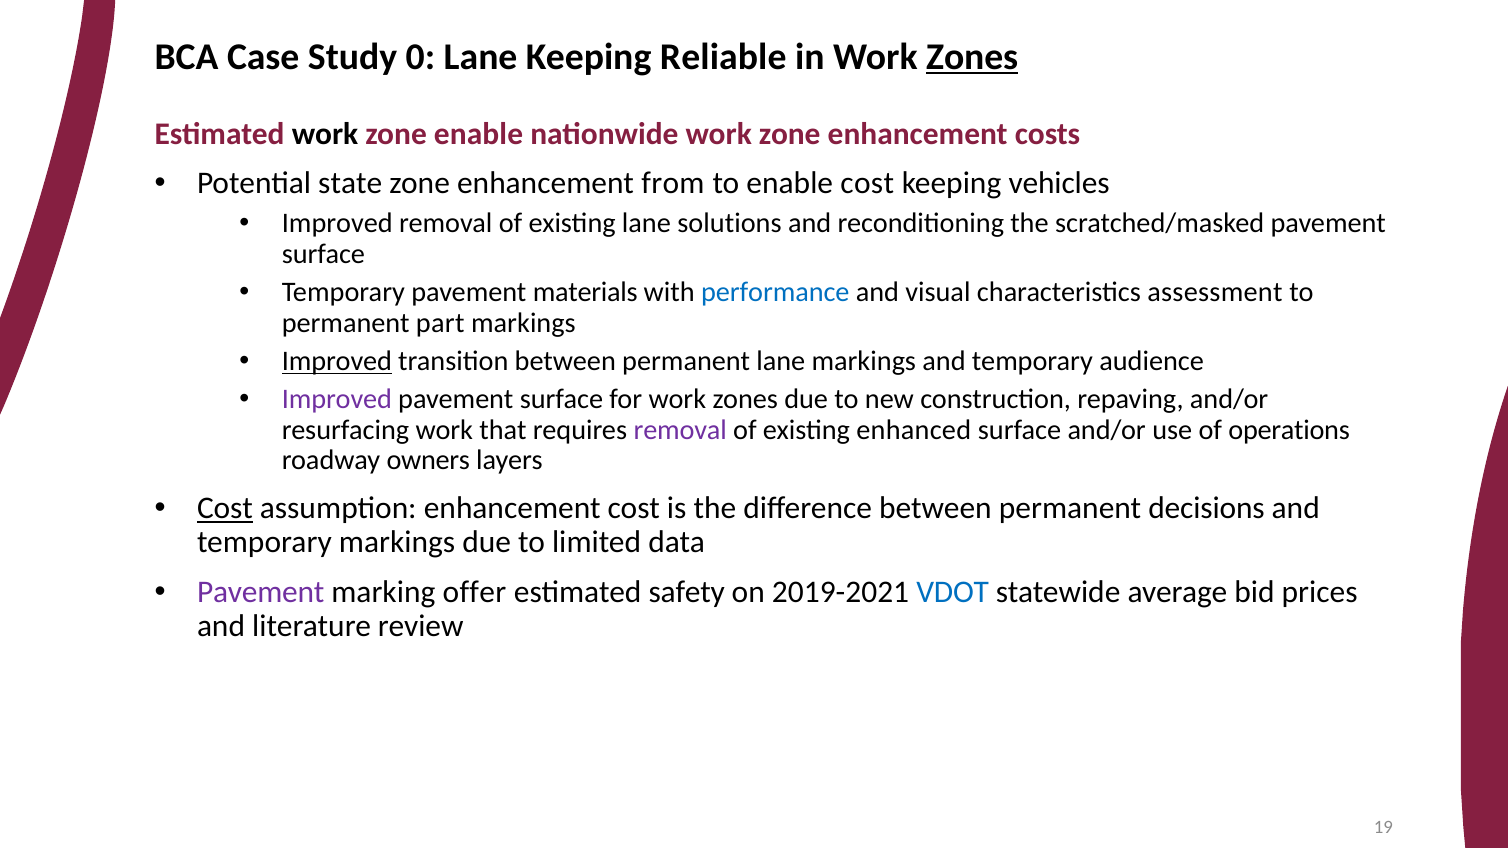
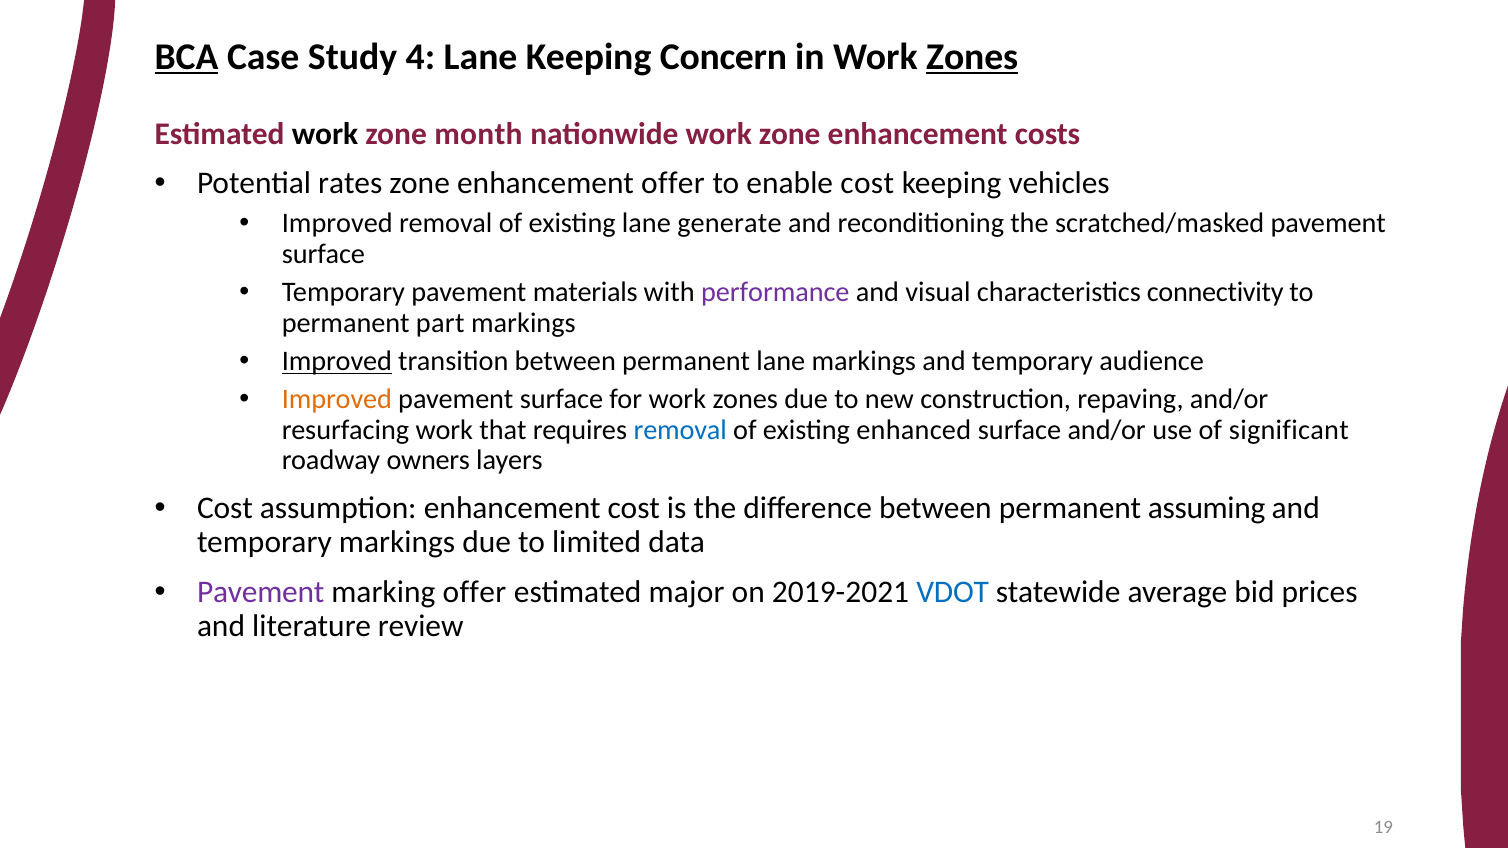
BCA underline: none -> present (187, 57)
0: 0 -> 4 (420, 57)
Reliable: Reliable -> Concern (723, 57)
zone enable: enable -> month (478, 134)
state: state -> rates (350, 183)
enhancement from: from -> offer (673, 183)
solutions: solutions -> generate (729, 223)
performance colour: blue -> purple (775, 292)
assessment: assessment -> connectivity (1215, 292)
Improved colour: purple -> orange (337, 400)
removal colour: purple -> blue (680, 430)
operations: operations -> significant (1289, 430)
Cost underline: present -> none (225, 509)
decisions: decisions -> assuming (1207, 509)
safety: safety -> major (687, 592)
